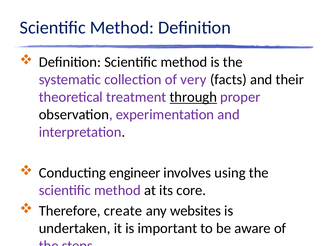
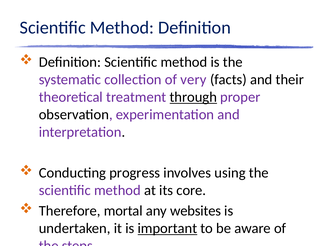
engineer: engineer -> progress (135, 173)
create: create -> mortal (123, 211)
important underline: none -> present (167, 228)
